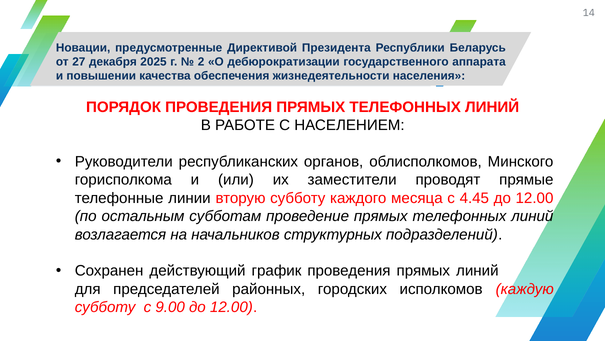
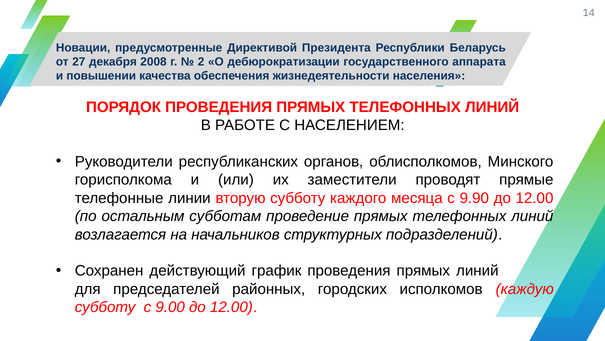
2025: 2025 -> 2008 (153, 62)
4.45: 4.45 -> 9.90 (474, 198)
